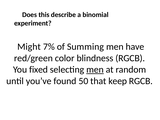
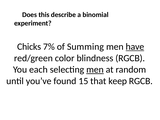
Might: Might -> Chicks (29, 47)
have underline: none -> present (135, 47)
fixed: fixed -> each (38, 70)
50: 50 -> 15 (83, 81)
